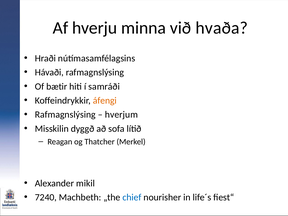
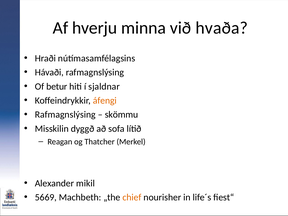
bætir: bætir -> betur (57, 86)
samráði: samráði -> sjaldnar (104, 86)
hverjum: hverjum -> skömmu (122, 115)
7240: 7240 -> 5669 (46, 197)
chief colour: blue -> orange (132, 197)
